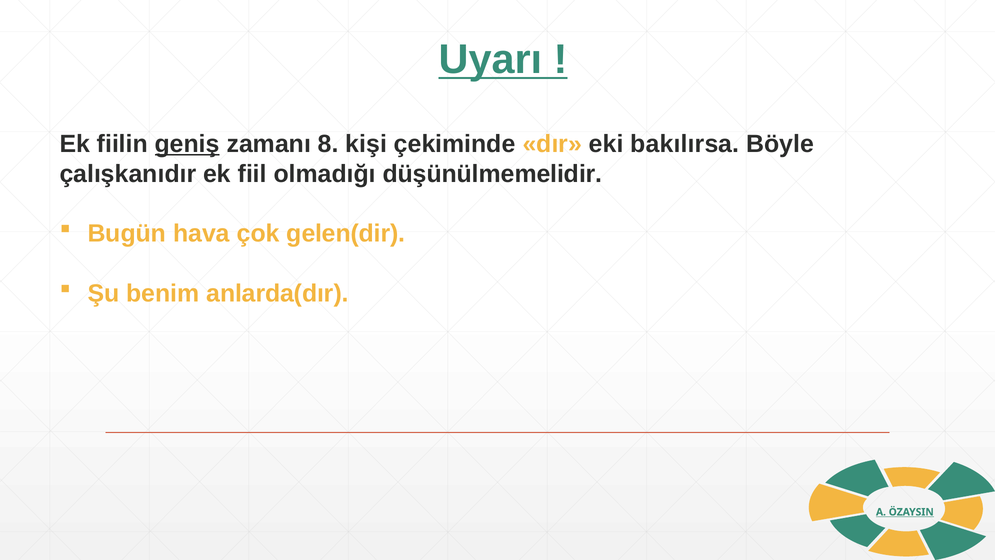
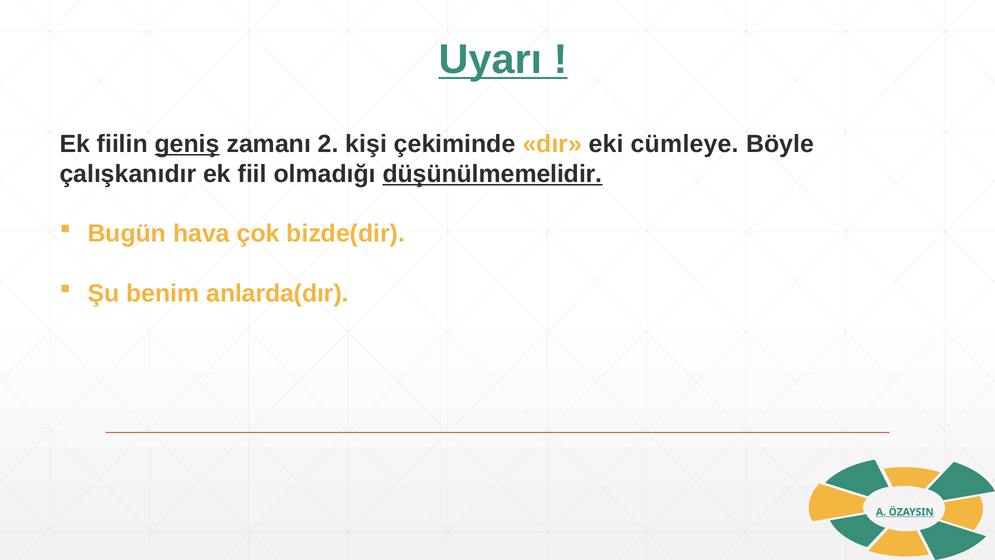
8: 8 -> 2 (328, 144)
bakılırsa: bakılırsa -> cümleye (685, 144)
düşünülmemelidir underline: none -> present (493, 174)
gelen(dir: gelen(dir -> bizde(dir (346, 234)
